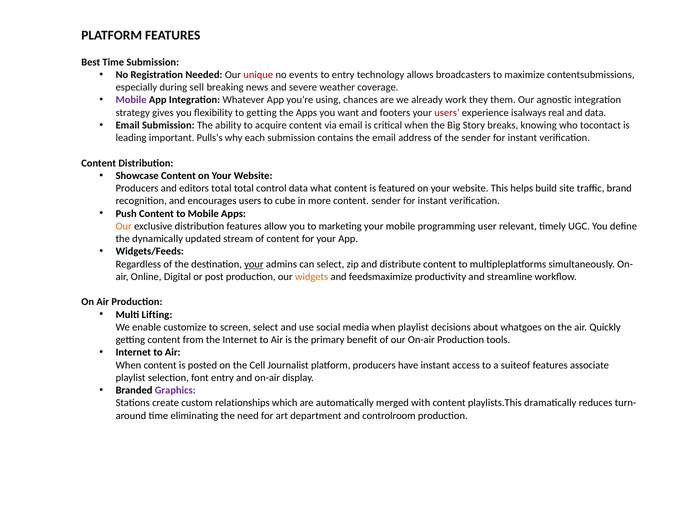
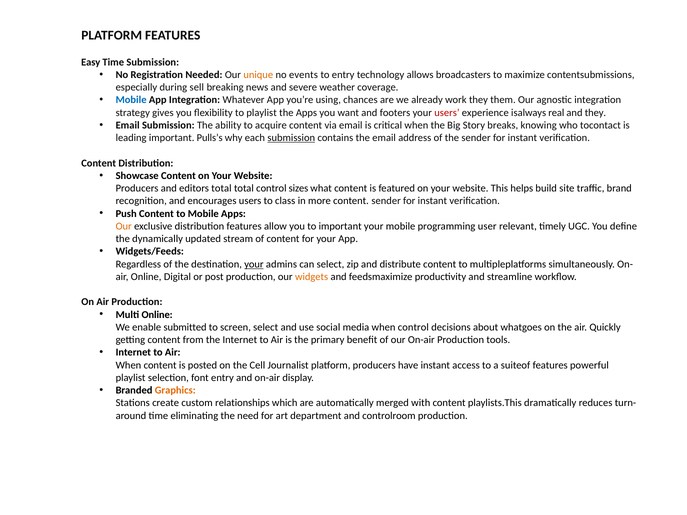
Best: Best -> Easy (91, 62)
unique colour: red -> orange (258, 75)
Mobile colour: purple -> blue (131, 100)
to getting: getting -> playlist (262, 113)
and data: data -> they (595, 113)
submission underline: none -> present (291, 138)
control data: data -> sizes (298, 188)
cube: cube -> class (285, 201)
to marketing: marketing -> important (340, 226)
Multi Lifting: Lifting -> Online (157, 315)
customize: customize -> submitted (185, 327)
when playlist: playlist -> control (413, 327)
associate: associate -> powerful (589, 365)
Graphics colour: purple -> orange (175, 391)
